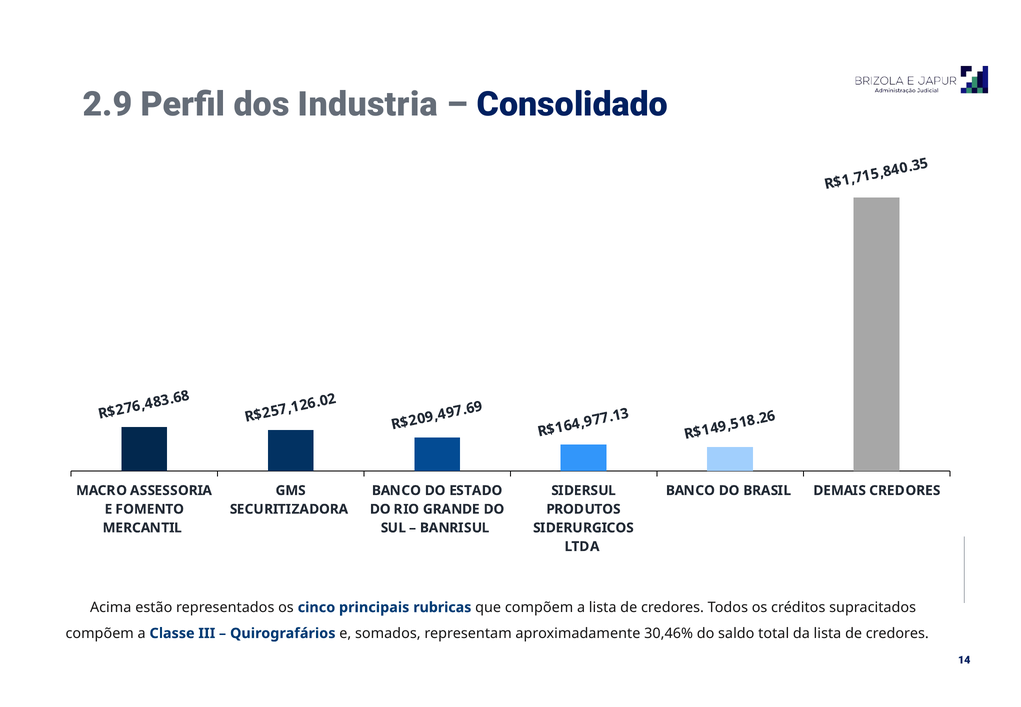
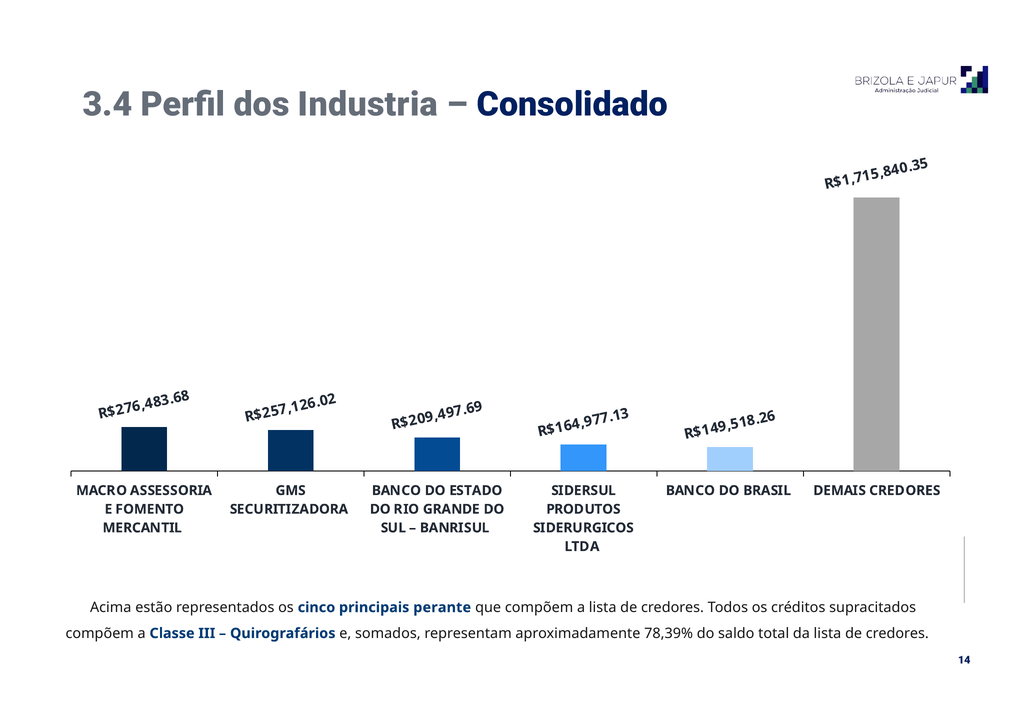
2.9: 2.9 -> 3.4 (107, 104)
rubricas: rubricas -> perante (442, 607)
30,46%: 30,46% -> 78,39% (669, 633)
